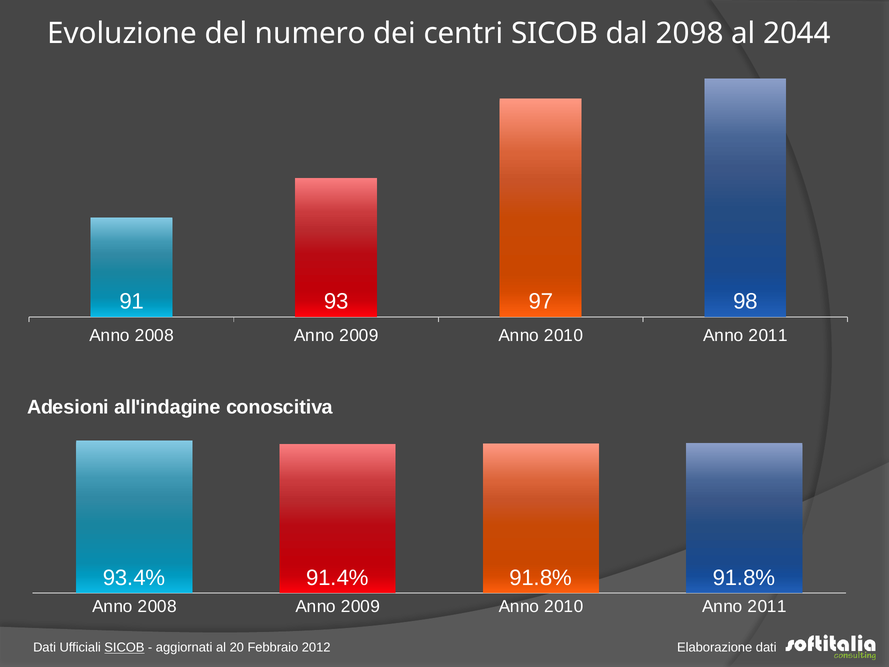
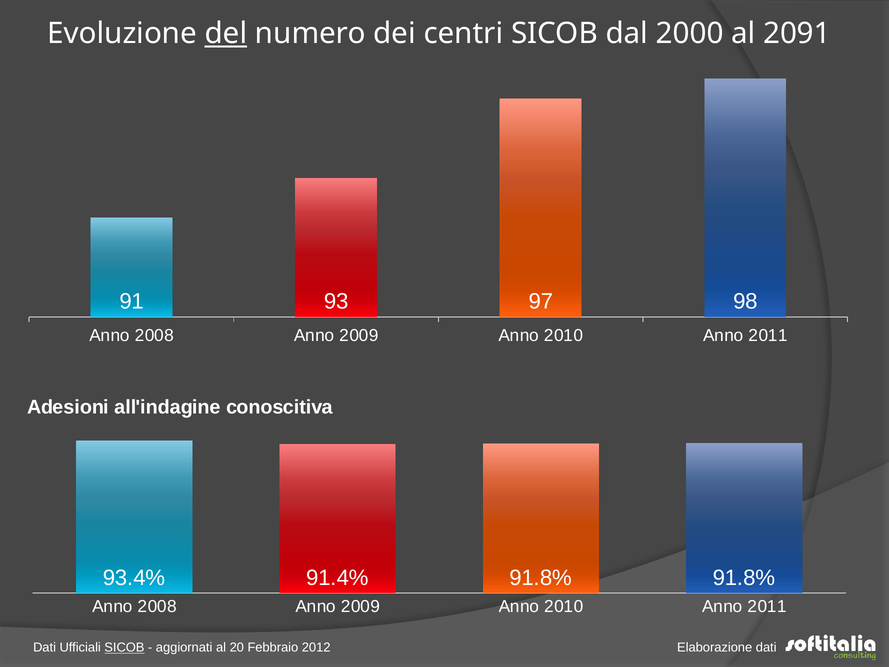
del underline: none -> present (226, 34)
2098: 2098 -> 2000 (690, 34)
2044: 2044 -> 2091 (797, 34)
